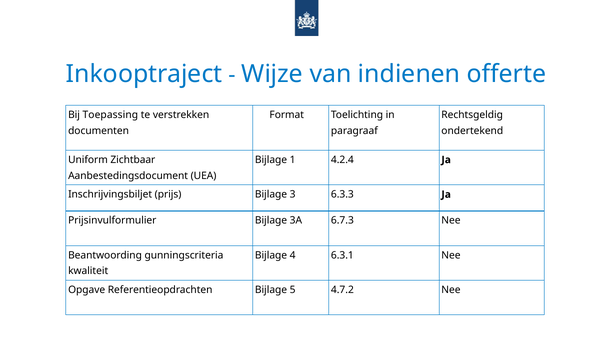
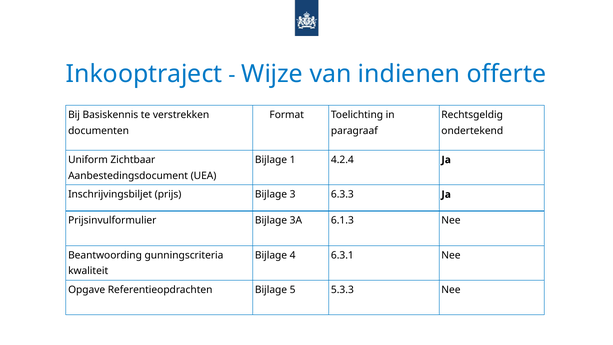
Toepassing: Toepassing -> Basiskennis (110, 115)
6.7.3: 6.7.3 -> 6.1.3 (342, 220)
4.7.2: 4.7.2 -> 5.3.3 (342, 290)
